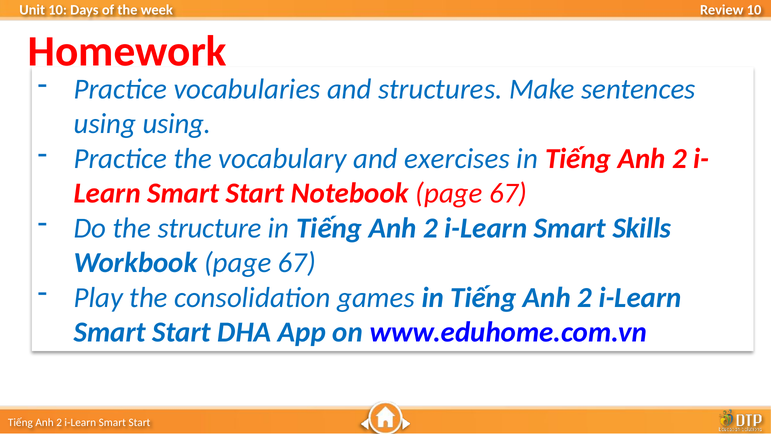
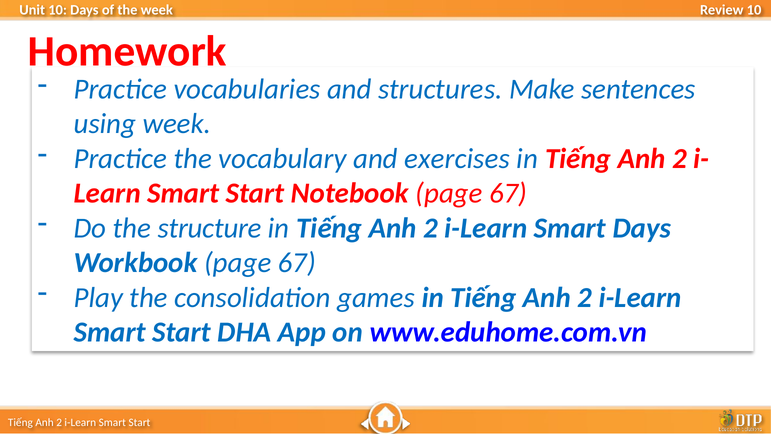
using using: using -> week (177, 124)
Smart Skills: Skills -> Days (642, 228)
